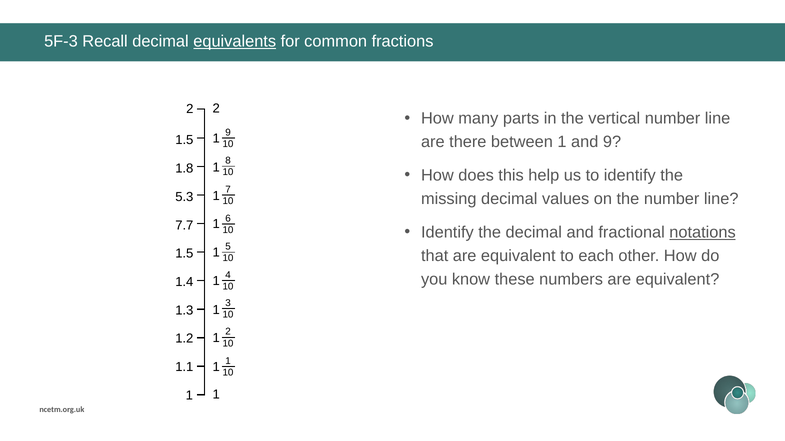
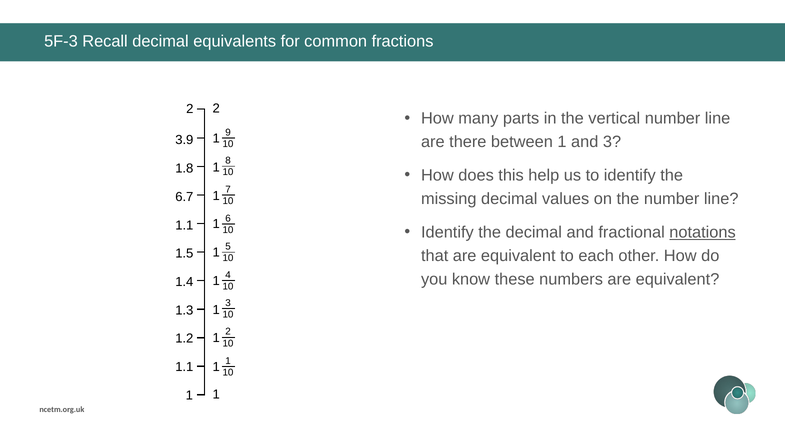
equivalents underline: present -> none (235, 42)
1.5: 1.5 -> 3.9 (184, 140)
and 9: 9 -> 3 (612, 142)
5.3: 5.3 -> 6.7 (184, 197)
7.7: 7.7 -> 1.1 (184, 226)
